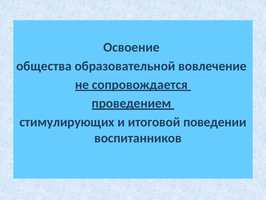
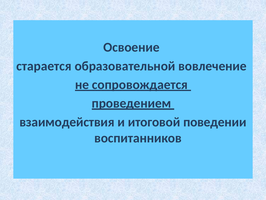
общества: общества -> старается (44, 66)
стимулирующих: стимулирующих -> взаимодействия (67, 122)
